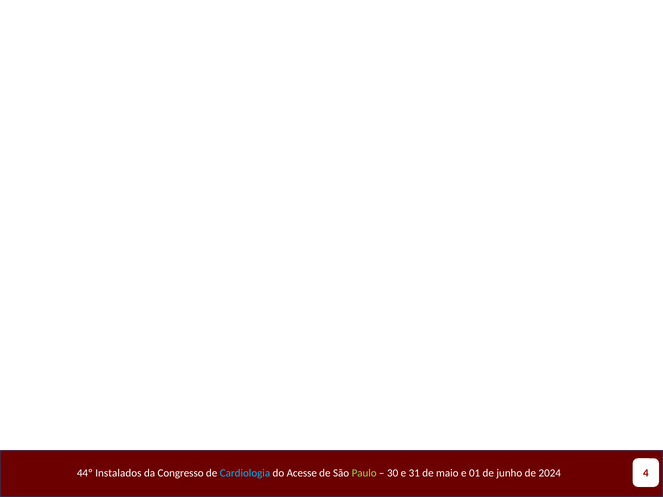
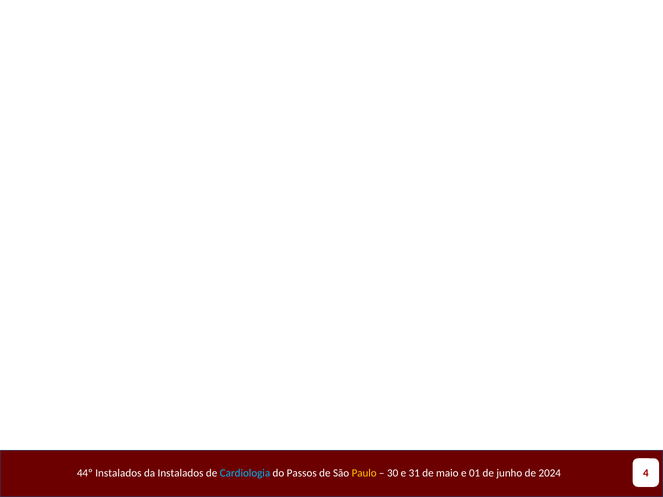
da Congresso: Congresso -> Instalados (181, 473)
Acesse: Acesse -> Passos (302, 473)
Paulo colour: light green -> yellow (364, 473)
